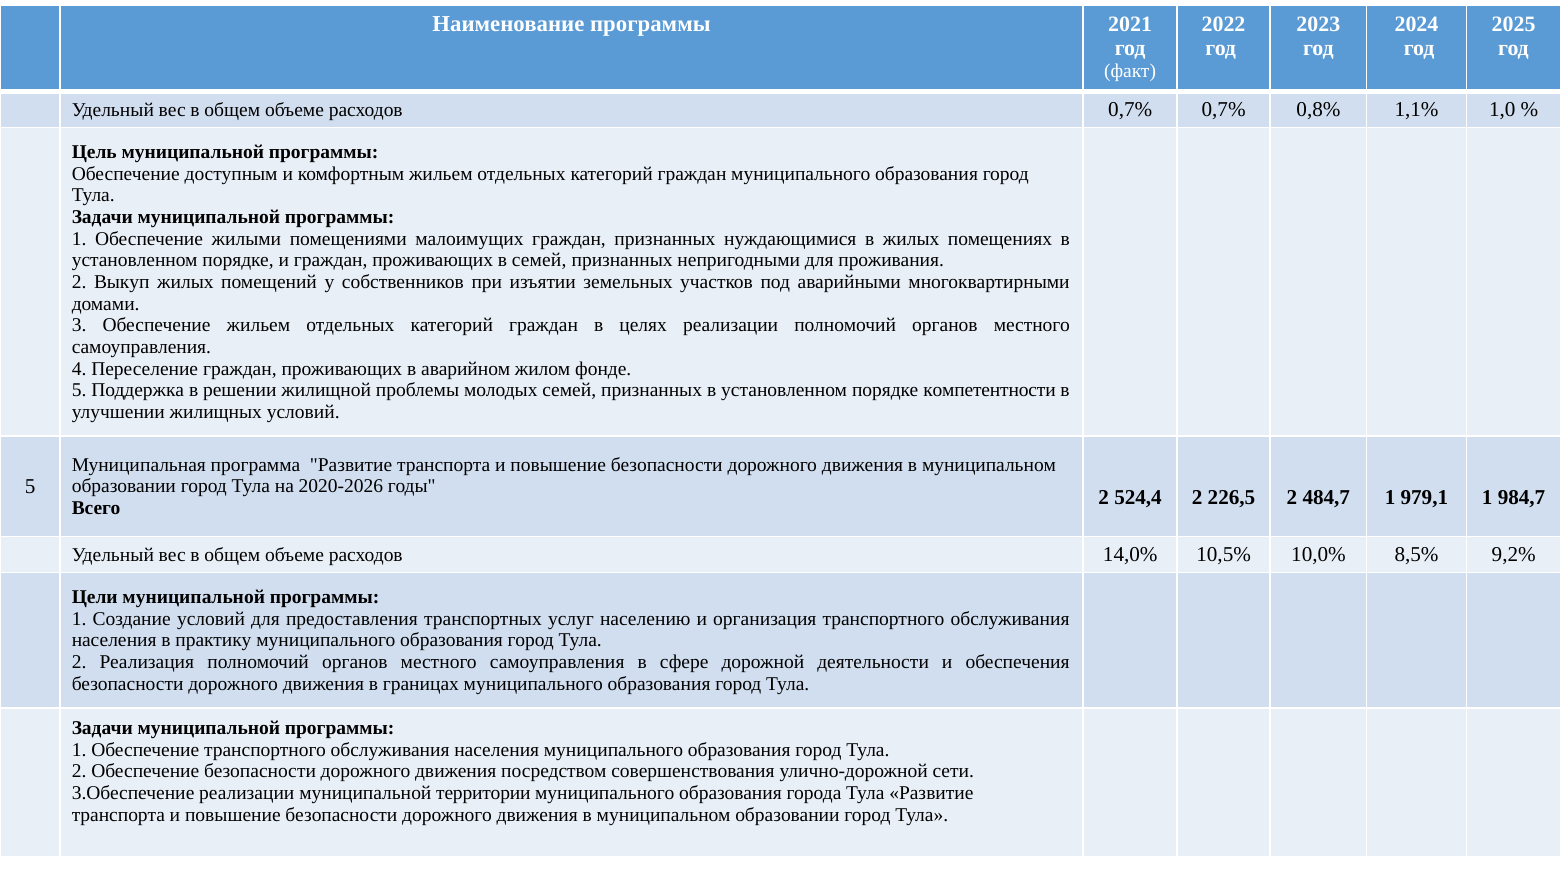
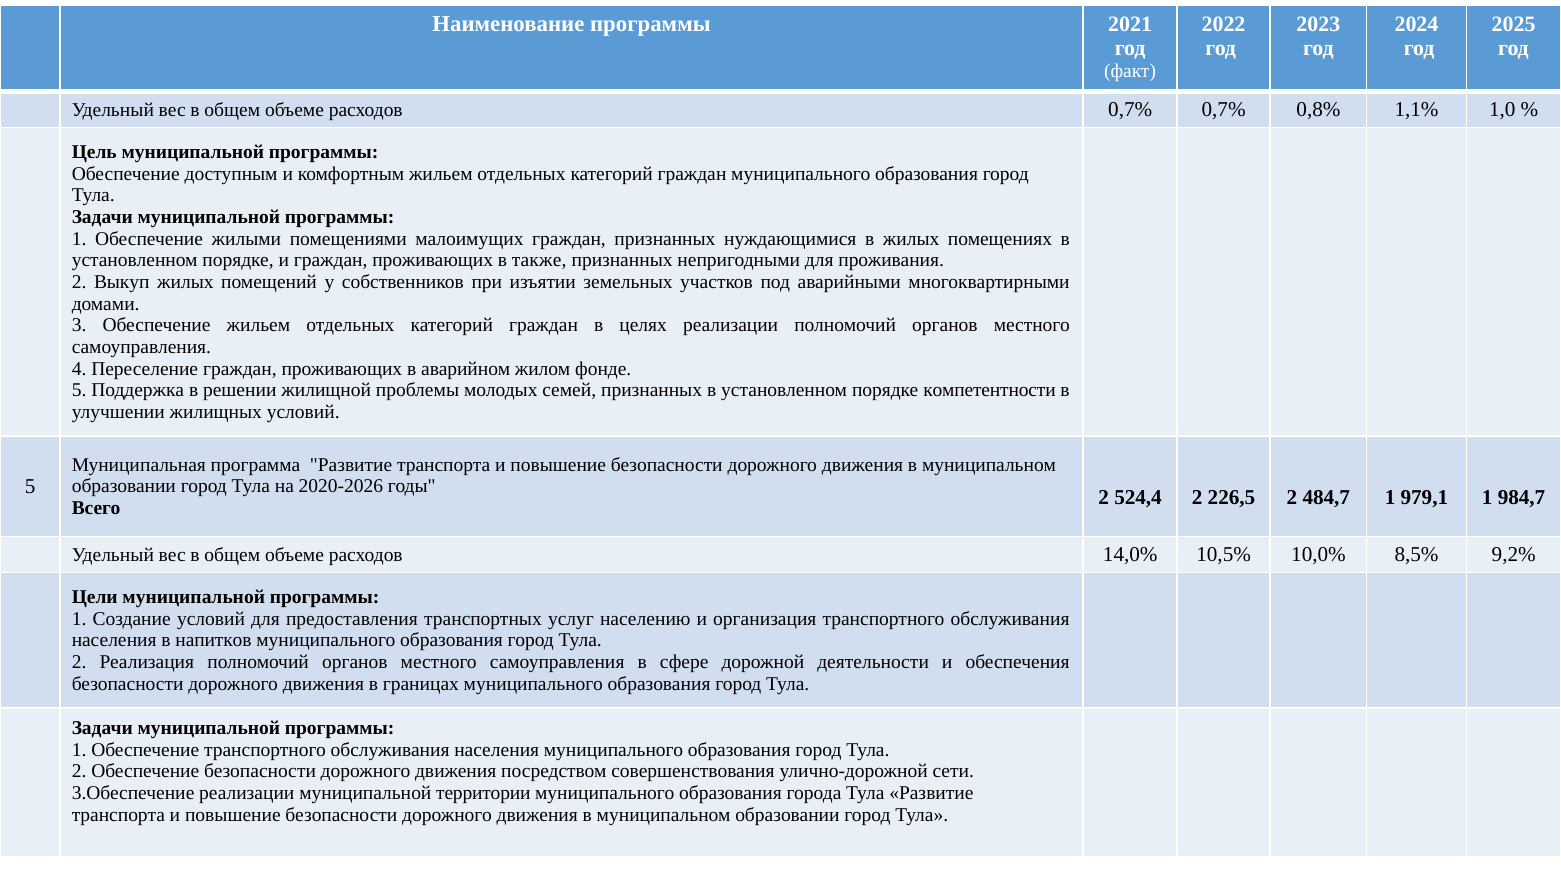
в семей: семей -> также (539, 260)
практику: практику -> напитков (213, 640)
